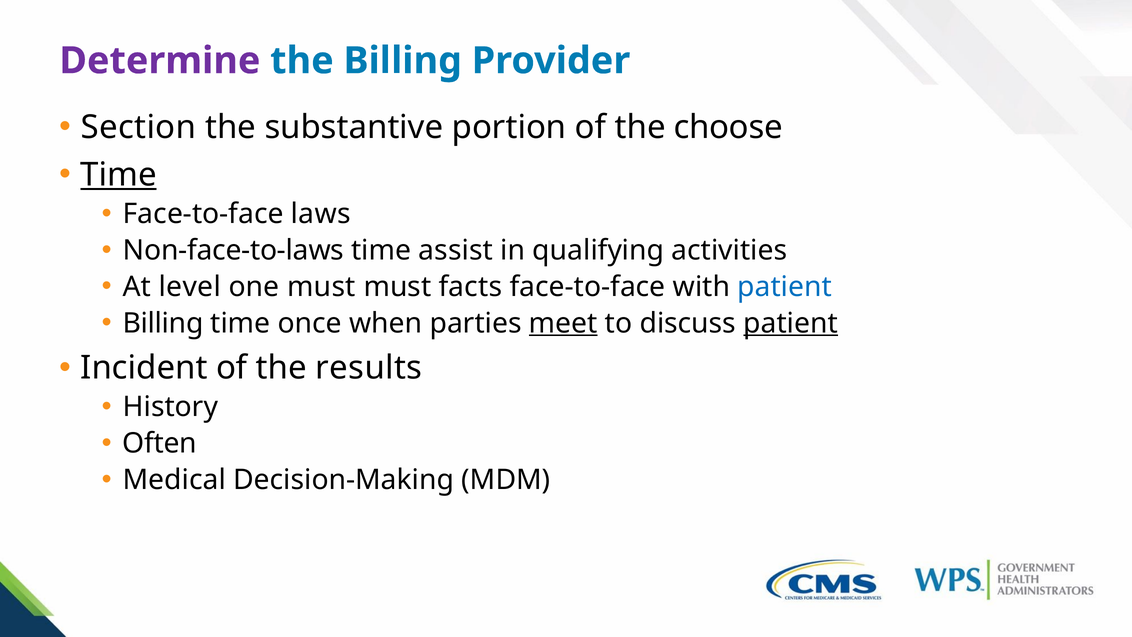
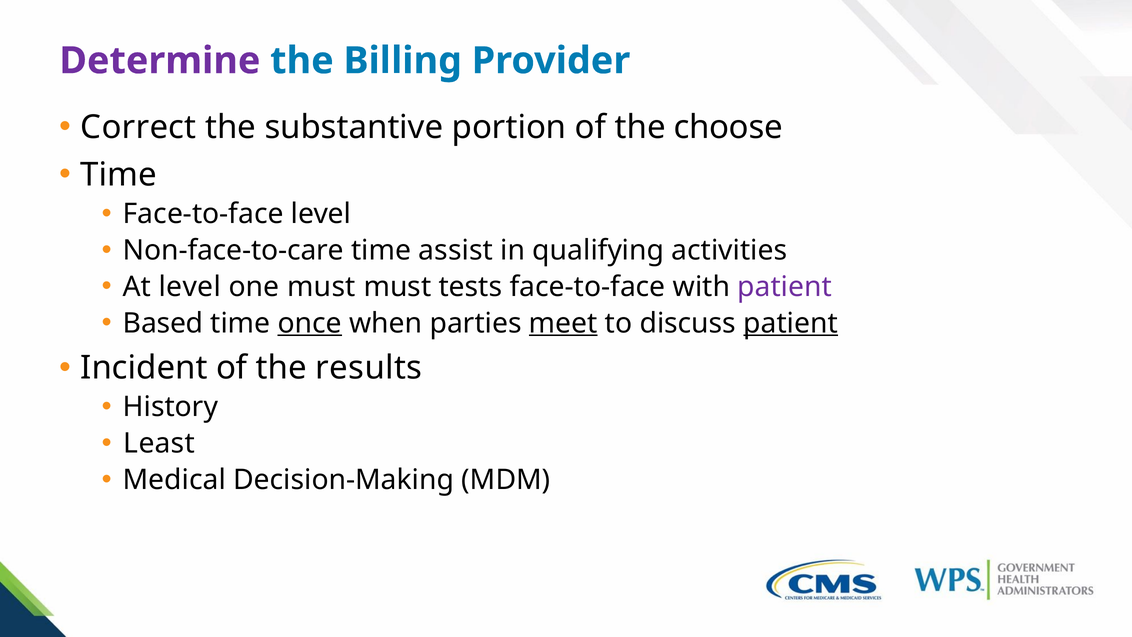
Section: Section -> Correct (138, 127)
Time underline: present -> none (119, 175)
Face-to-face laws: laws -> level (321, 214)
Non-face-to-laws: Non-face-to-laws -> Non-face-to-care (233, 250)
facts: facts -> tests (470, 287)
patient colour: blue -> purple (785, 287)
Billing: Billing -> Based (163, 323)
once underline: none -> present (310, 323)
Often: Often -> Least (159, 443)
